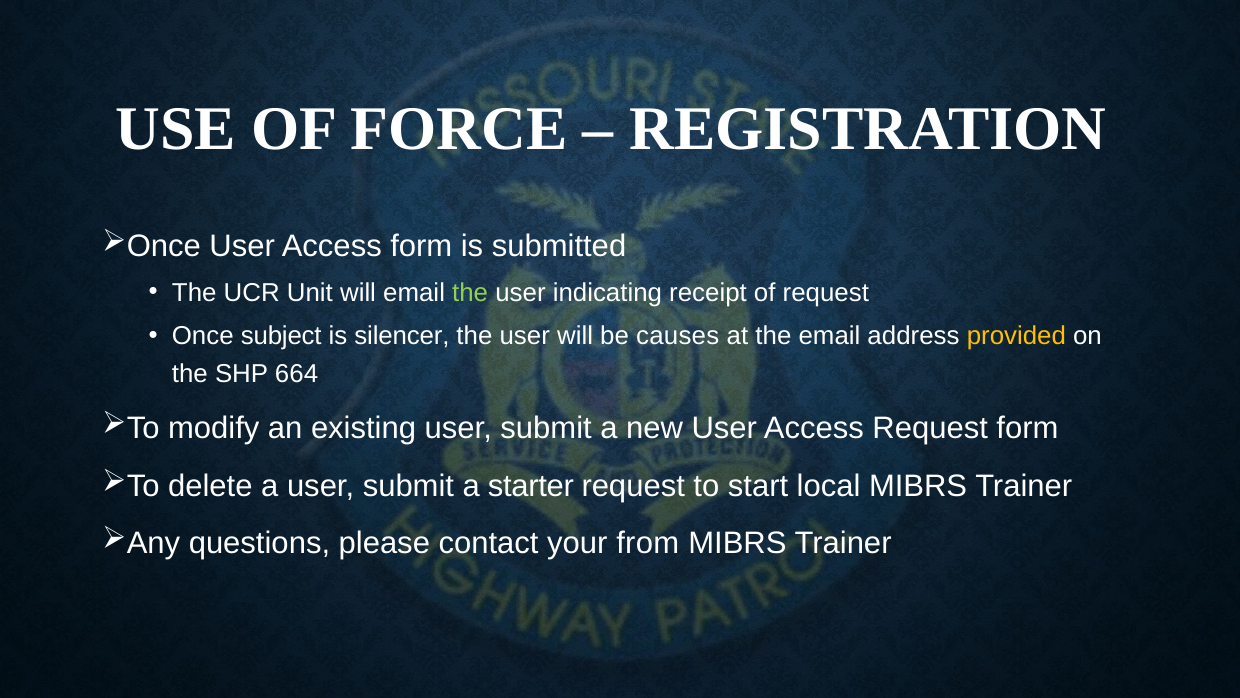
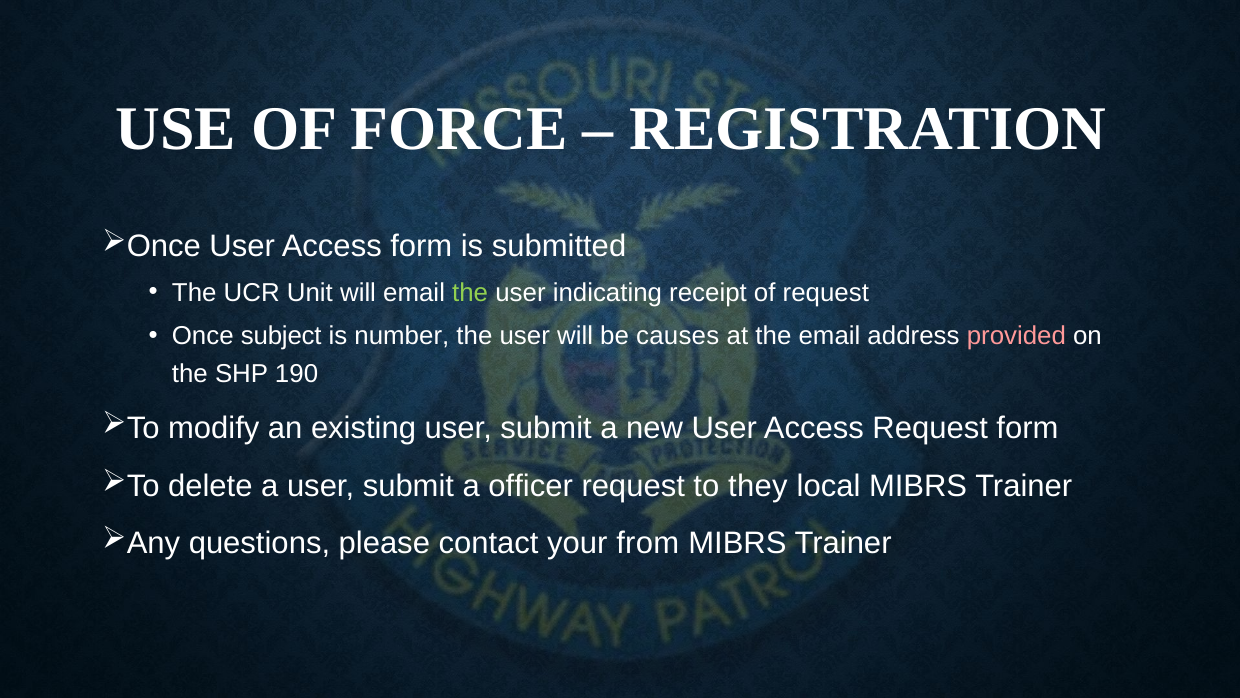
silencer: silencer -> number (402, 336)
provided colour: yellow -> pink (1016, 336)
664: 664 -> 190 (297, 373)
starter: starter -> officer (531, 486)
start: start -> they (758, 486)
